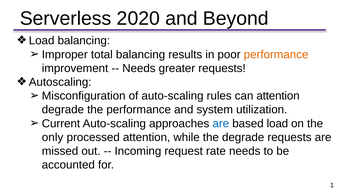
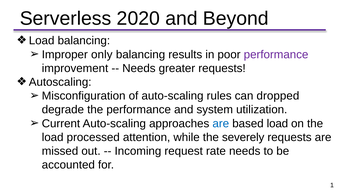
total: total -> only (102, 54)
performance colour: orange -> purple (276, 54)
can attention: attention -> dropped (278, 96)
only: only -> load (53, 137)
the degrade: degrade -> severely (243, 137)
